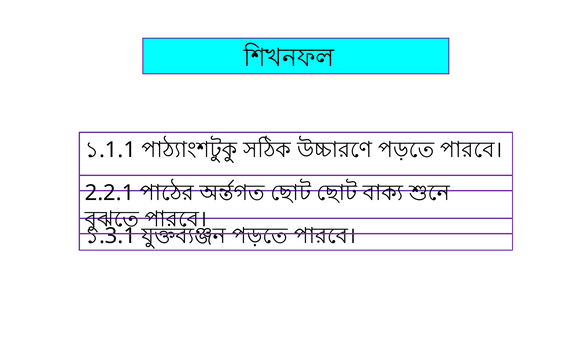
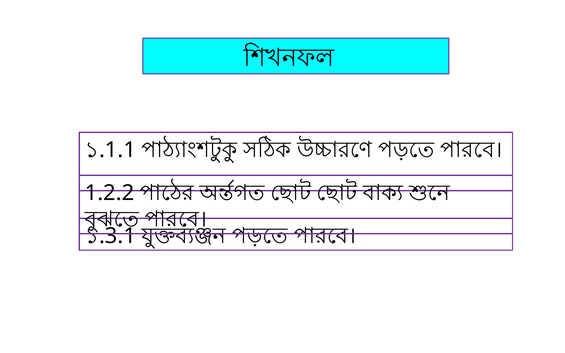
2.2.1: 2.2.1 -> 1.2.2 (110, 193)
